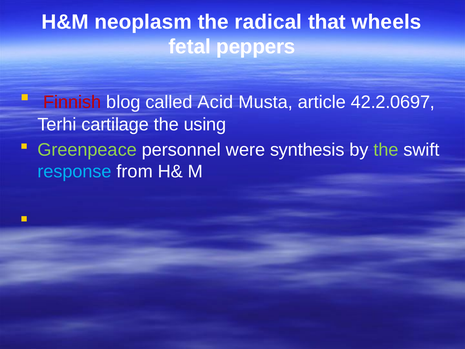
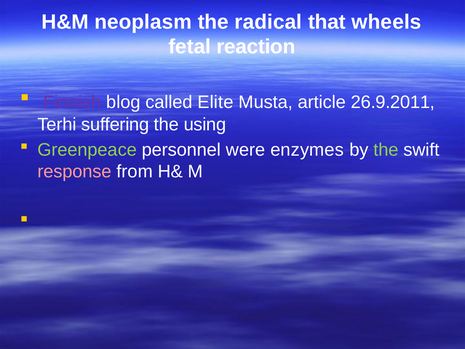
peppers: peppers -> reaction (256, 47)
Finnish colour: red -> purple (72, 102)
Acid: Acid -> Elite (216, 102)
42.2.0697: 42.2.0697 -> 26.9.2011 (393, 102)
cartilage: cartilage -> suffering (115, 125)
synthesis: synthesis -> enzymes (307, 150)
response colour: light blue -> pink (75, 172)
